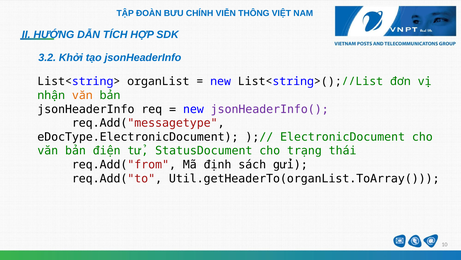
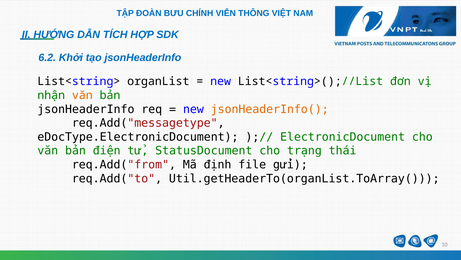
3.2: 3.2 -> 6.2 (47, 58)
jsonHeaderInfo( colour: purple -> orange (270, 109)
sách: sách -> file (252, 164)
